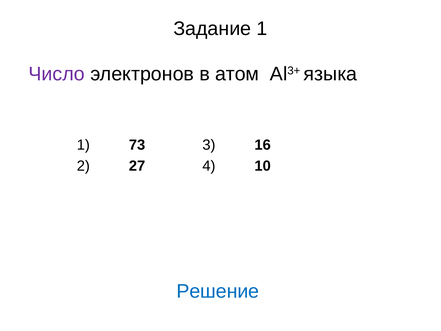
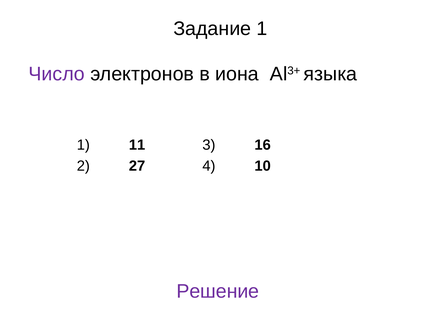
атом: атом -> иона (237, 74)
73: 73 -> 11 (137, 145)
Решение colour: blue -> purple (218, 291)
